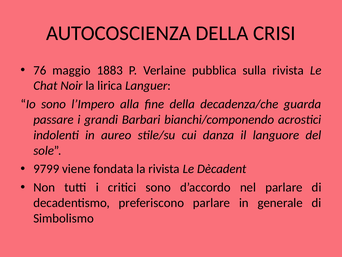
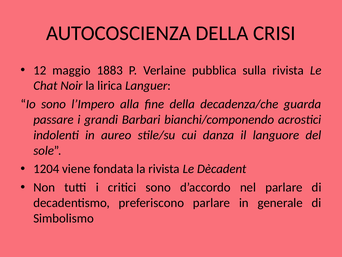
76: 76 -> 12 (40, 70)
9799: 9799 -> 1204 (46, 169)
